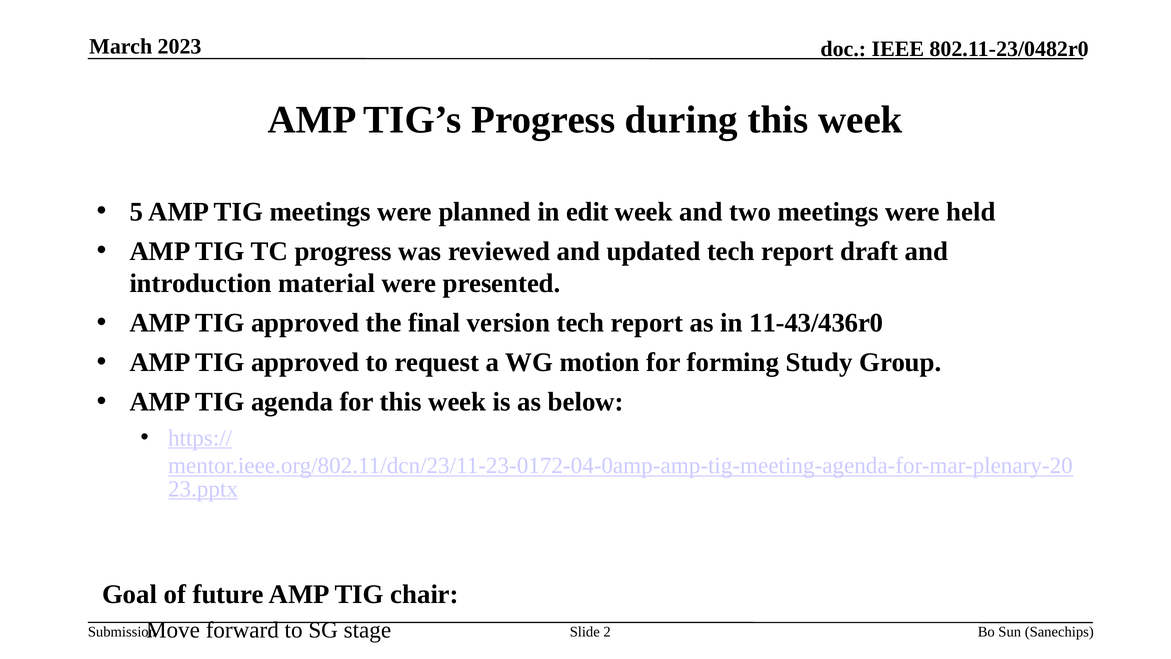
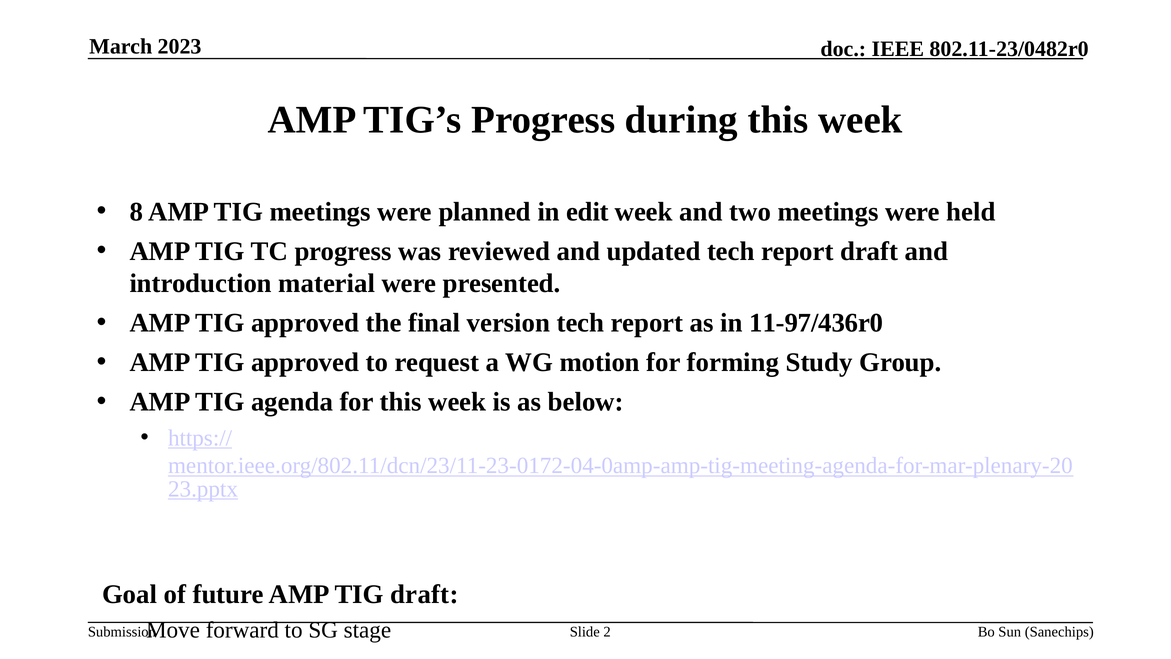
5: 5 -> 8 (136, 212)
11-43/436r0: 11-43/436r0 -> 11-97/436r0 (816, 323)
TIG chair: chair -> draft (424, 594)
